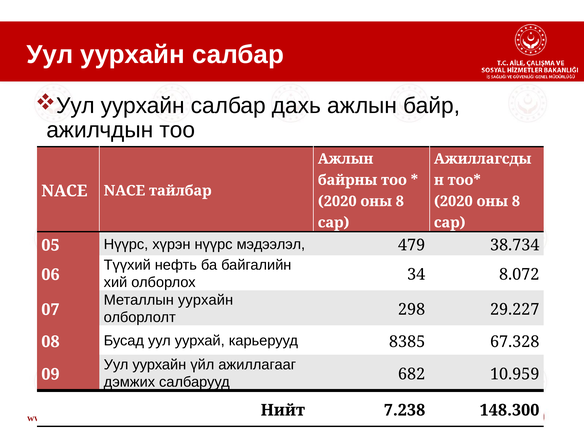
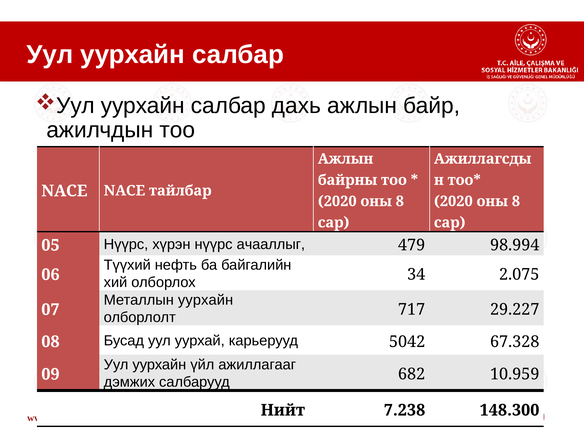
мэдээлэл: мэдээлэл -> ачааллыг (271, 244)
38.734: 38.734 -> 98.994 (515, 245)
8.072: 8.072 -> 2.075 (519, 275)
298: 298 -> 717 (412, 310)
8385: 8385 -> 5042 (407, 342)
